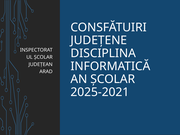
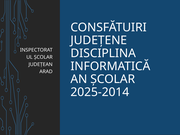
2025-2021: 2025-2021 -> 2025-2014 (100, 92)
